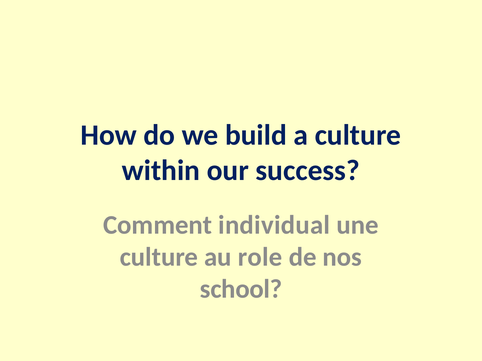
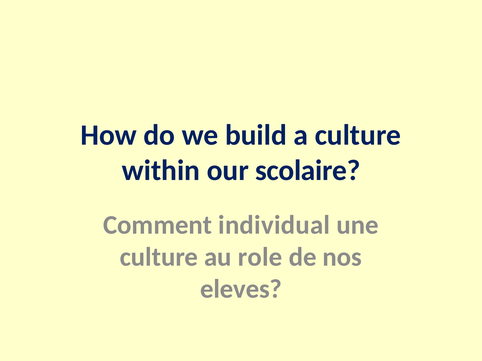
success: success -> scolaire (308, 171)
school: school -> eleves (241, 289)
